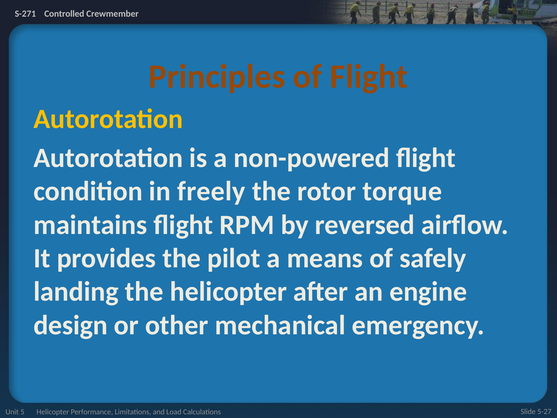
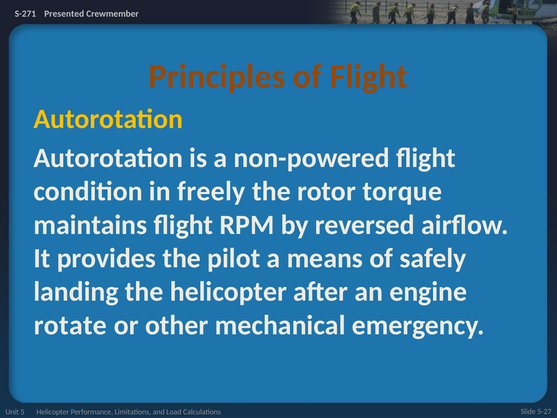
Controlled: Controlled -> Presented (64, 14)
design: design -> rotate (70, 325)
